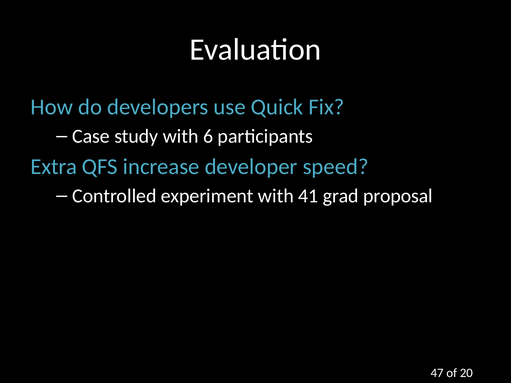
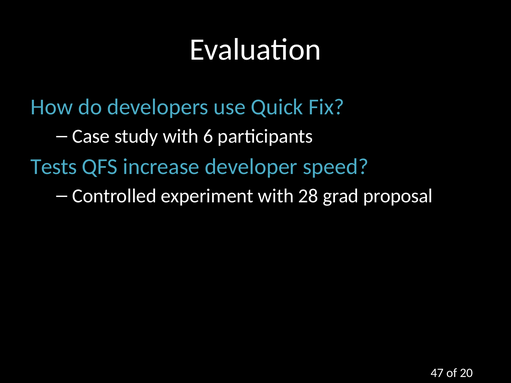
Extra: Extra -> Tests (54, 167)
41: 41 -> 28 (308, 196)
